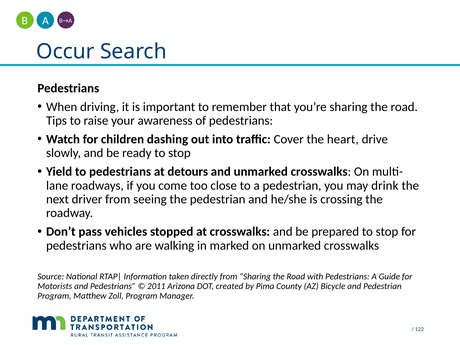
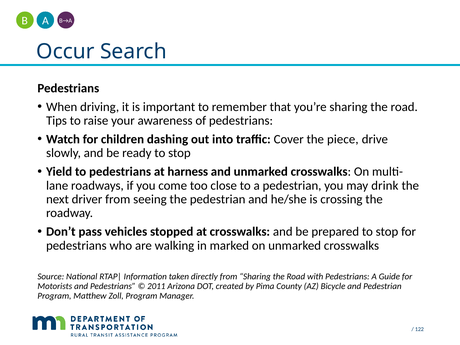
heart: heart -> piece (343, 139)
detours: detours -> harness (188, 172)
